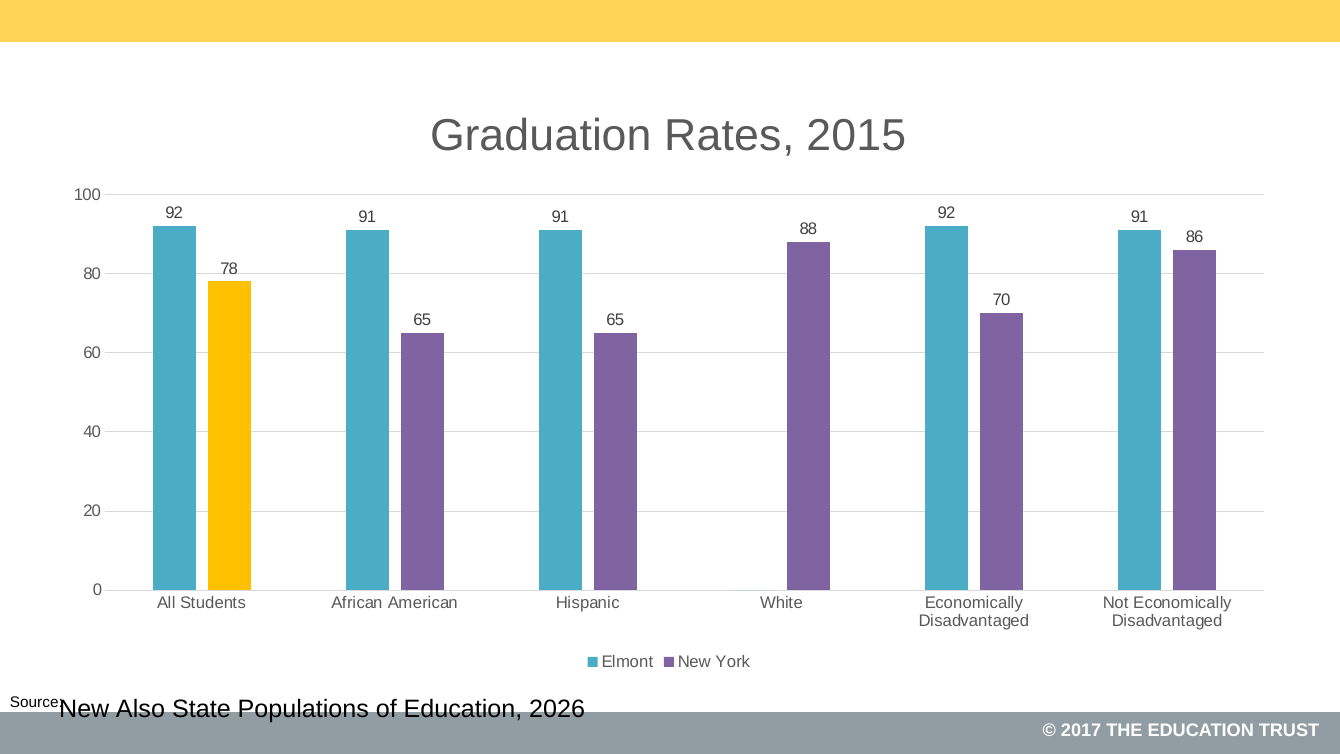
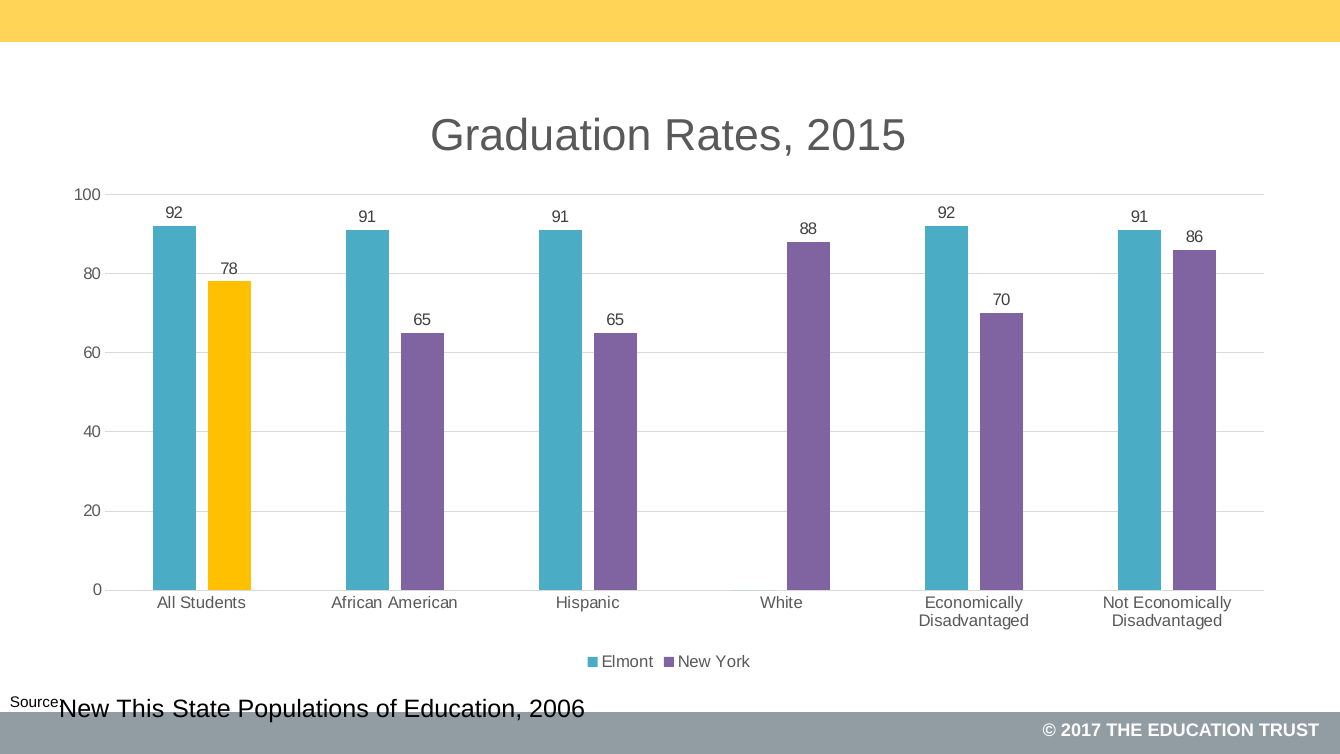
Also: Also -> This (140, 709)
2026: 2026 -> 2006 (557, 709)
